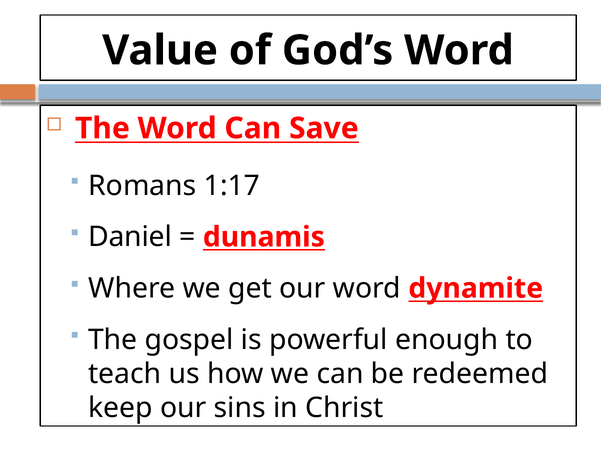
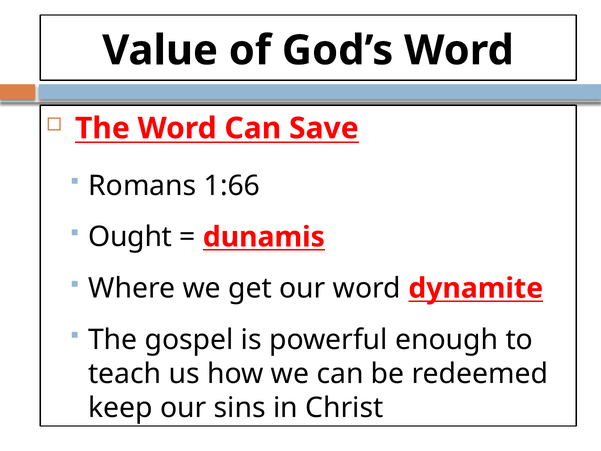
1:17: 1:17 -> 1:66 (232, 186)
Daniel: Daniel -> Ought (130, 237)
